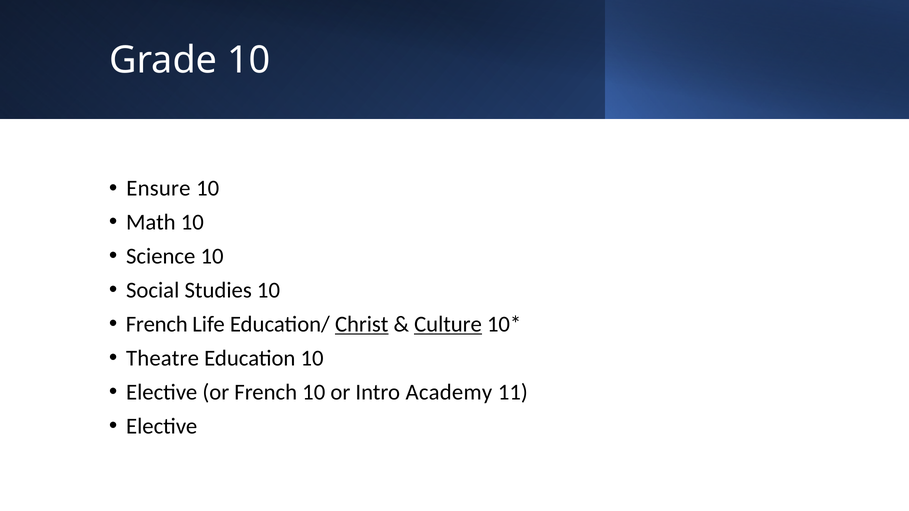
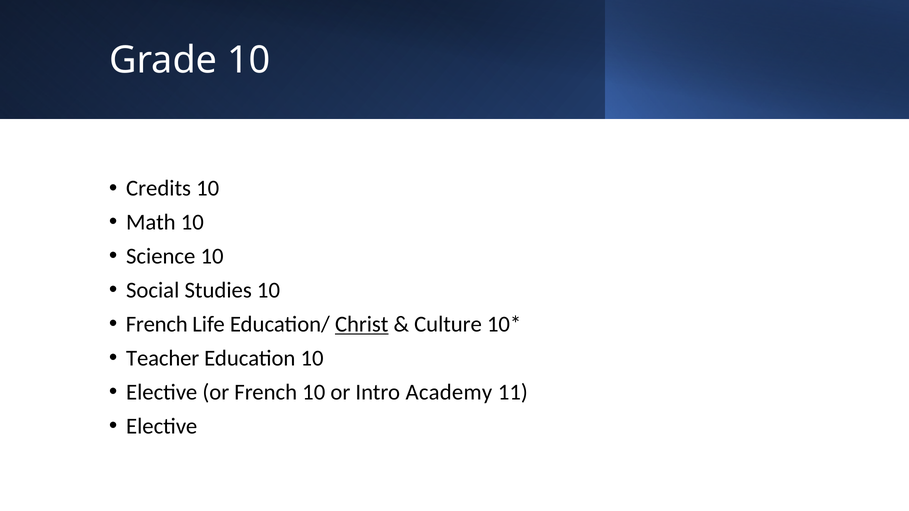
Ensure: Ensure -> Credits (159, 188)
Culture underline: present -> none (448, 324)
Theatre: Theatre -> Teacher (163, 358)
